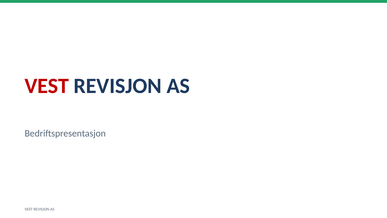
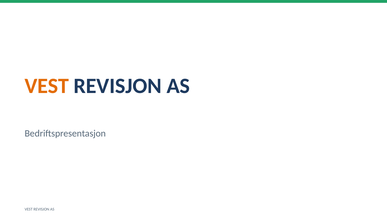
VEST colour: red -> orange (47, 86)
